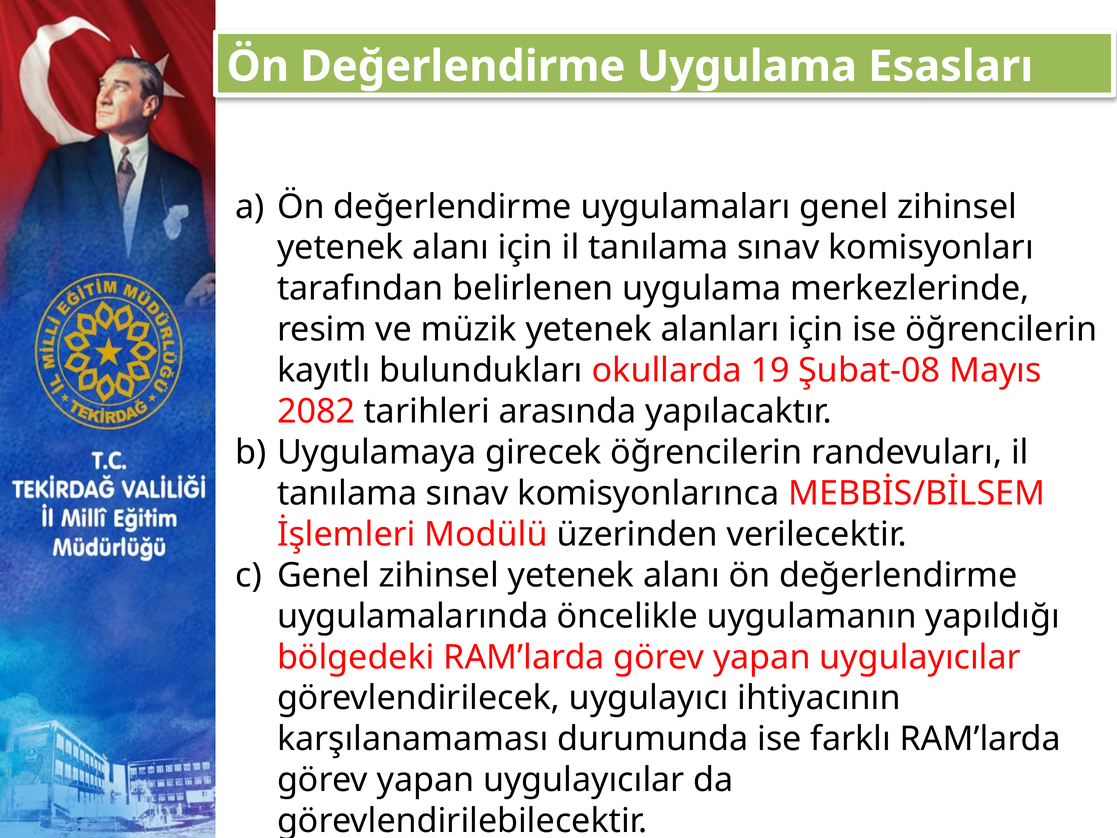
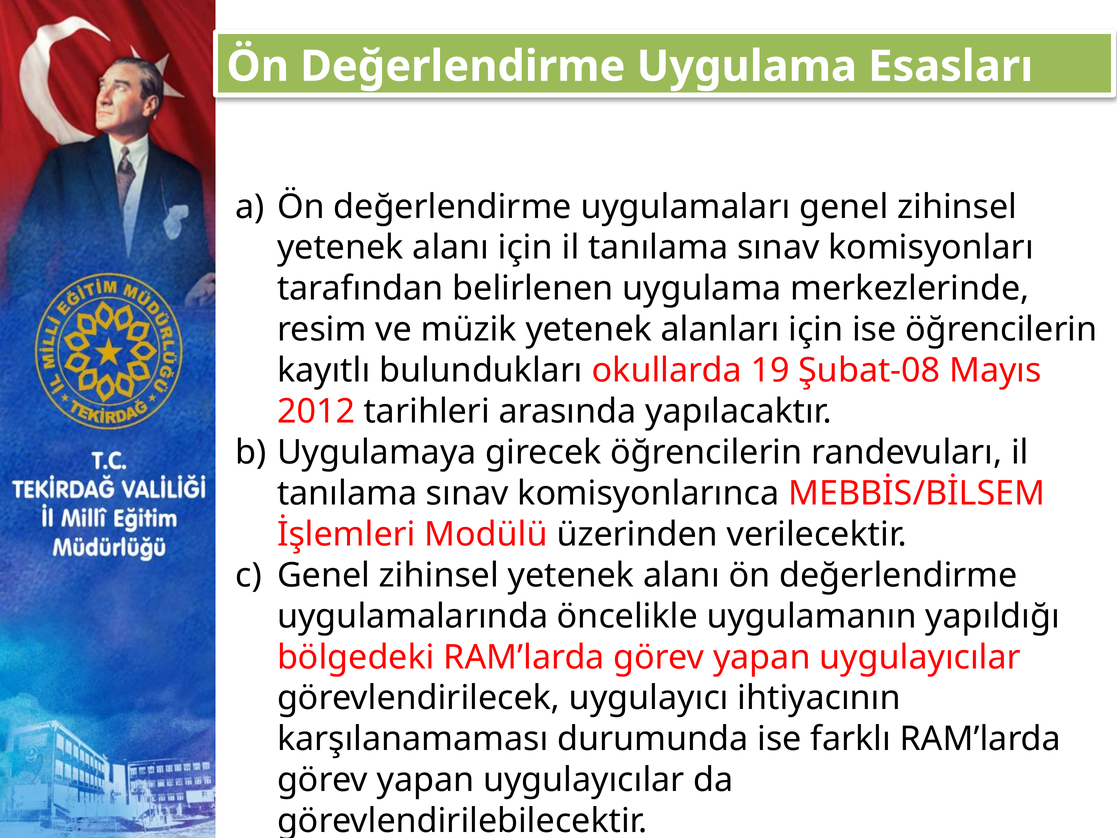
2082: 2082 -> 2012 (316, 411)
